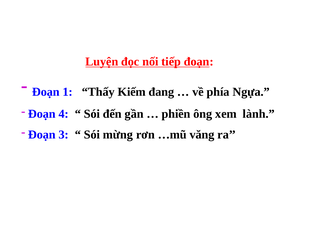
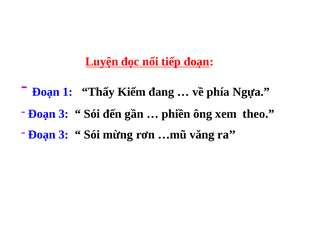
4: 4 -> 3 (64, 114)
lành: lành -> theo (259, 114)
